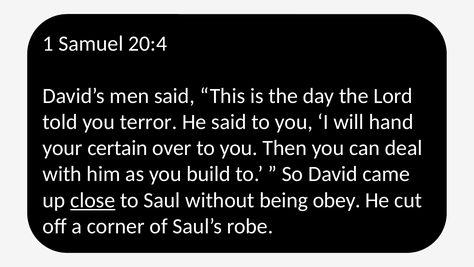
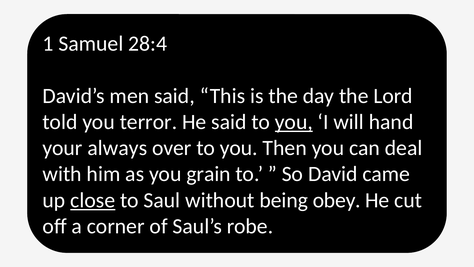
20:4: 20:4 -> 28:4 (148, 44)
you underline: none -> present (294, 122)
certain: certain -> always (117, 148)
build: build -> grain (209, 174)
